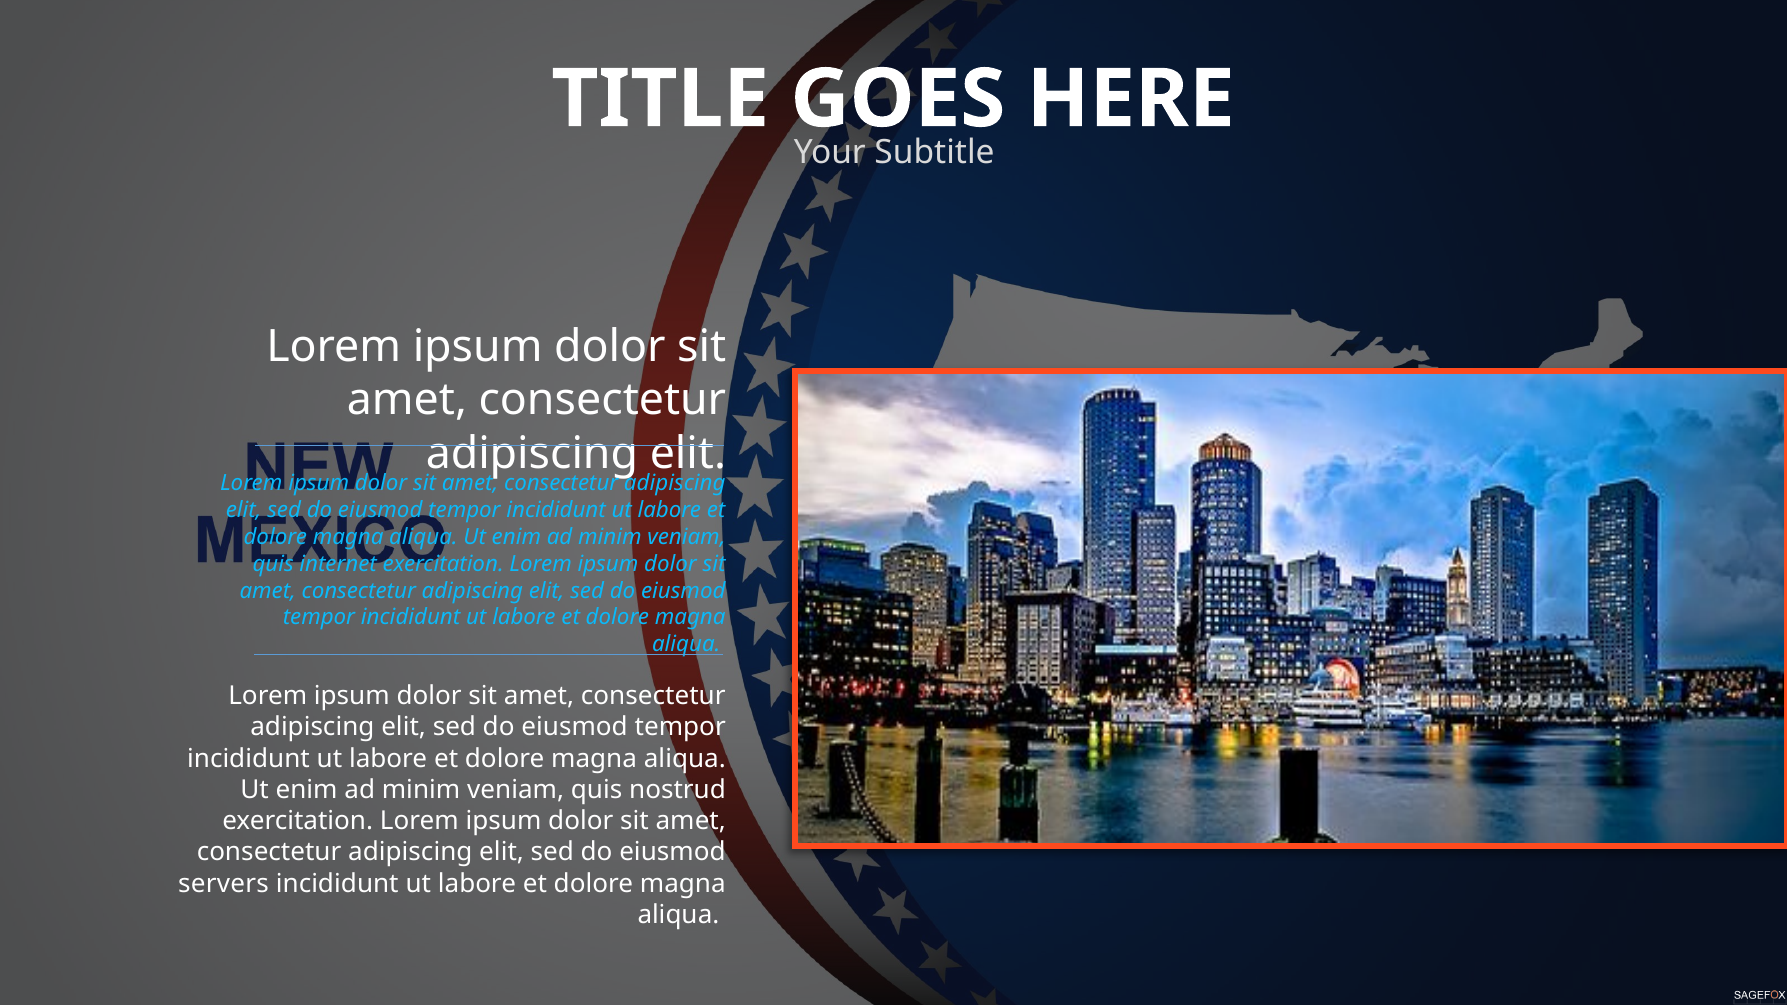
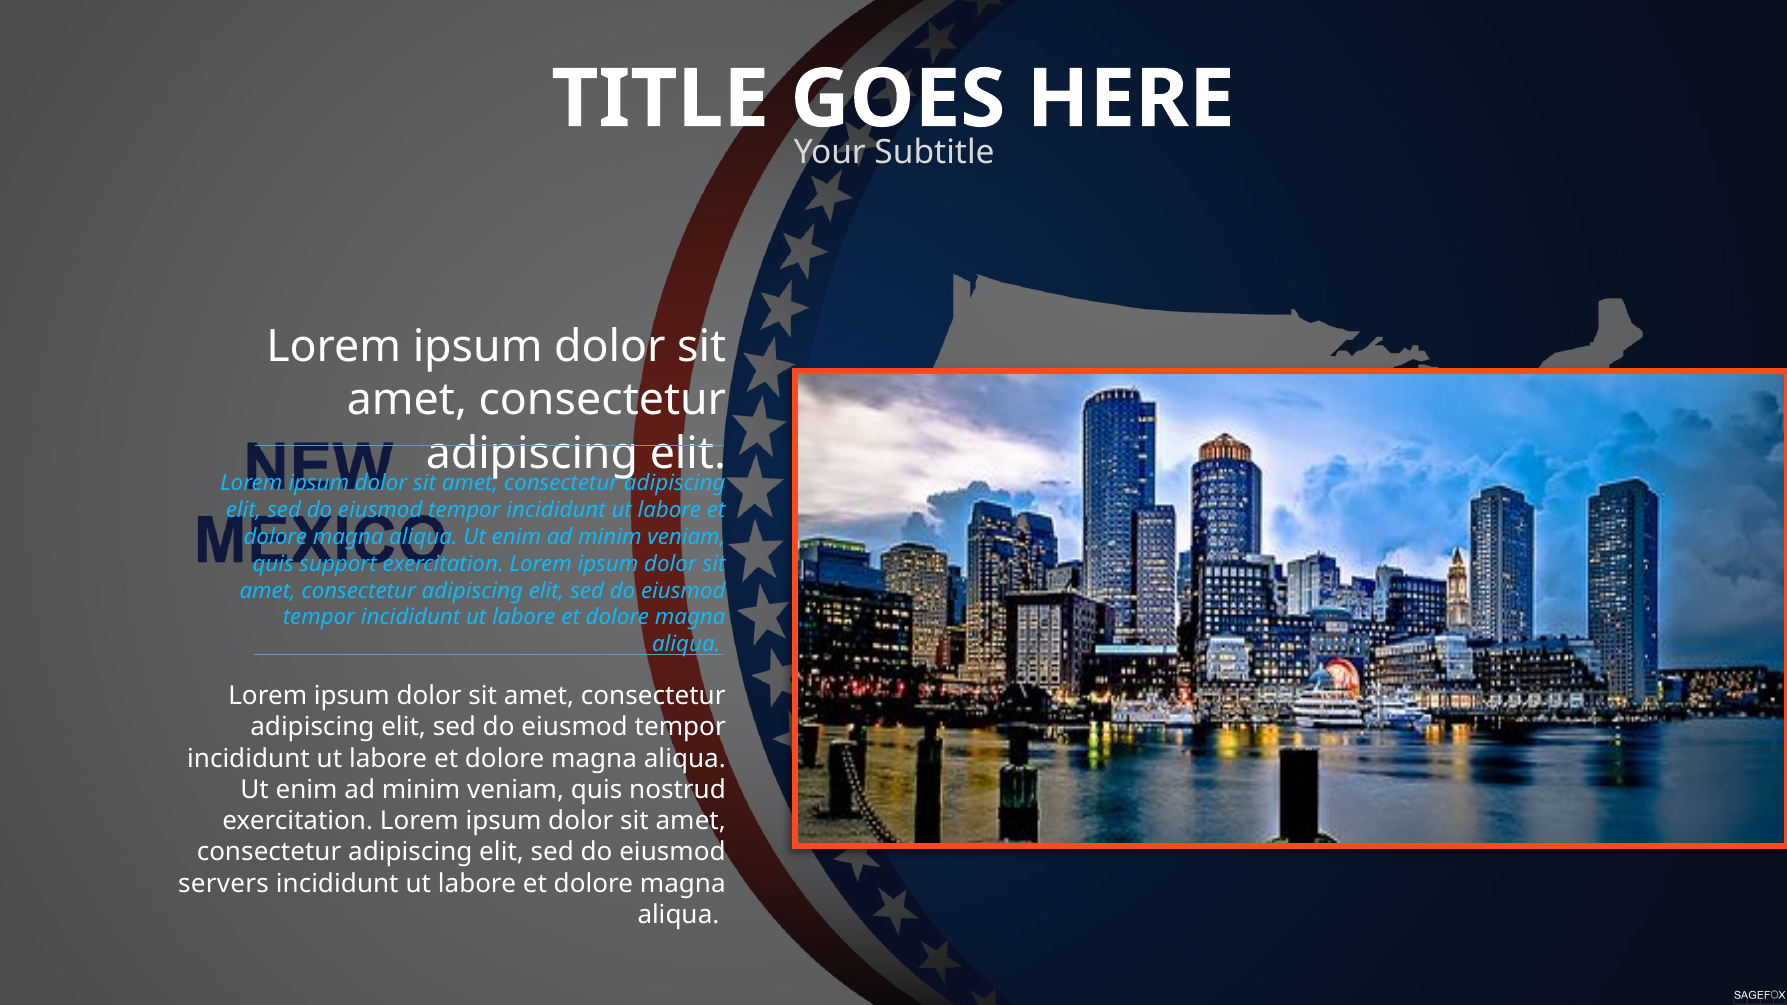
internet: internet -> support (338, 564)
